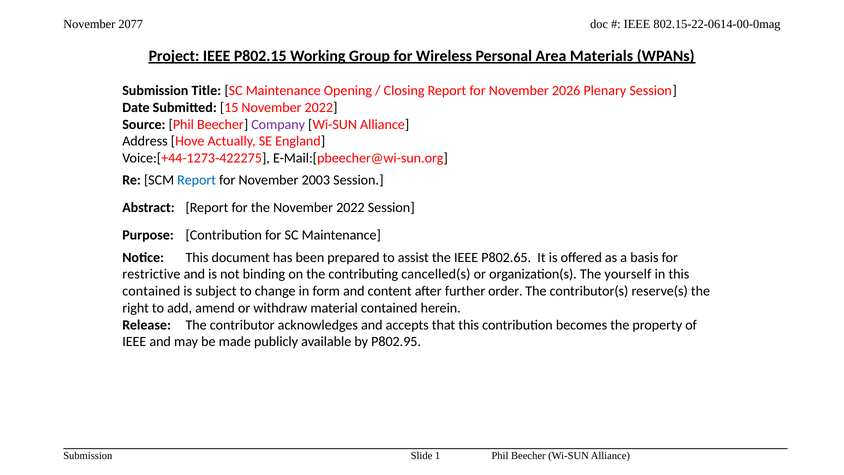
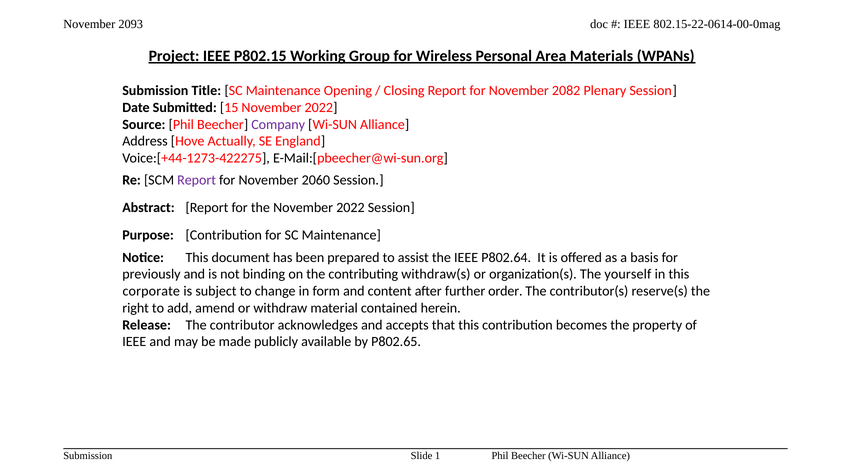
2077: 2077 -> 2093 (131, 24)
2026: 2026 -> 2082 (566, 91)
Report colour: blue -> purple (197, 180)
2003: 2003 -> 2060 (316, 180)
P802.65: P802.65 -> P802.64 (506, 257)
restrictive: restrictive -> previously (151, 274)
cancelled(s: cancelled(s -> withdraw(s (436, 274)
contained: contained -> corporate (151, 291)
P802.95: P802.95 -> P802.65 (396, 342)
